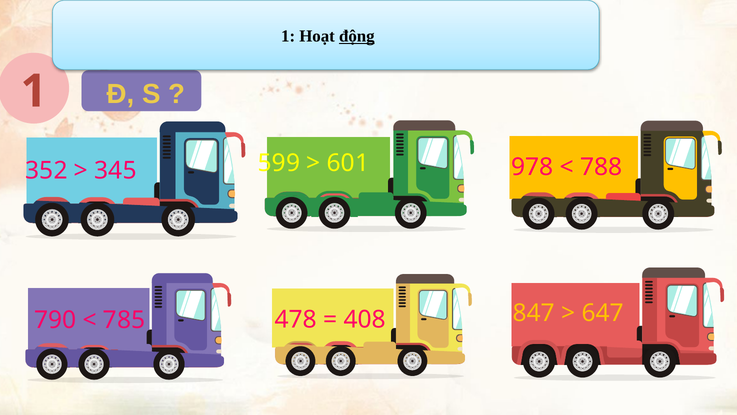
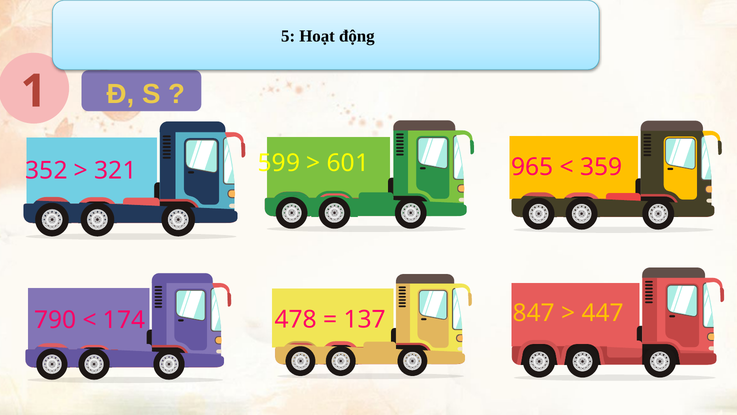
1: 1 -> 5 (288, 36)
động underline: present -> none (357, 36)
978: 978 -> 965 (532, 167)
788: 788 -> 359 (601, 167)
345: 345 -> 321 (116, 171)
647: 647 -> 447 (603, 313)
408: 408 -> 137 (365, 319)
785: 785 -> 174 (124, 320)
